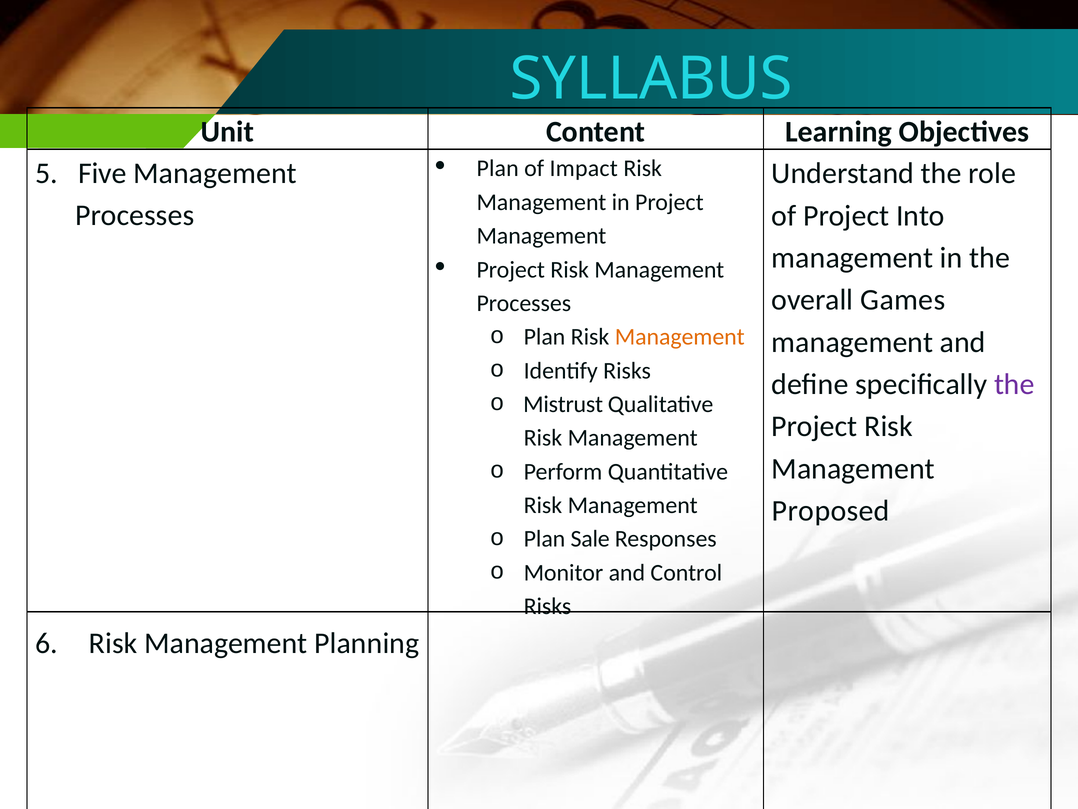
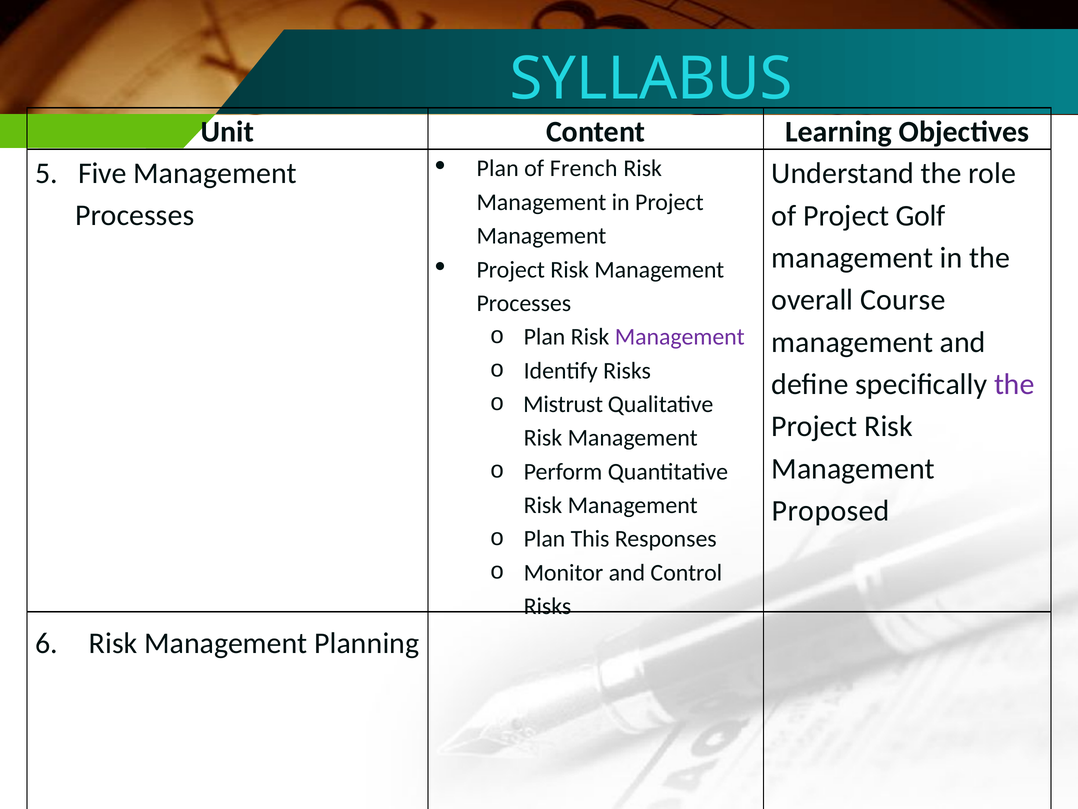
Impact: Impact -> French (584, 168)
Into: Into -> Golf (920, 215)
Games: Games -> Course (903, 300)
Management colour: orange -> purple (680, 337)
Sale: Sale -> This (590, 539)
